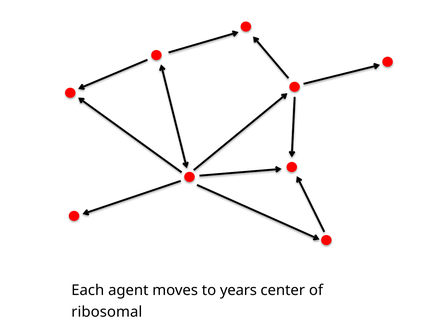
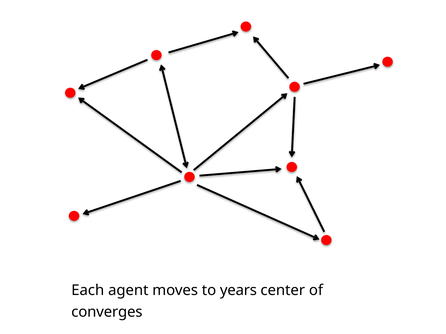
ribosomal: ribosomal -> converges (107, 312)
